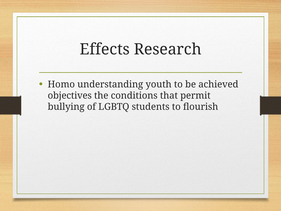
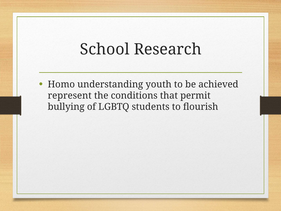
Effects: Effects -> School (105, 49)
objectives: objectives -> represent (70, 95)
